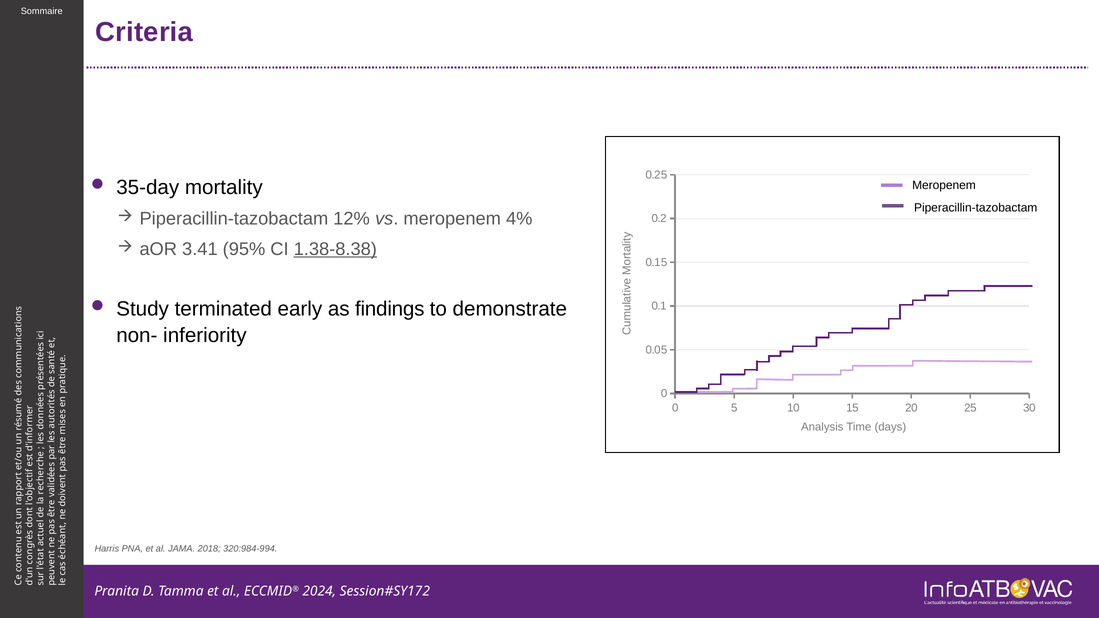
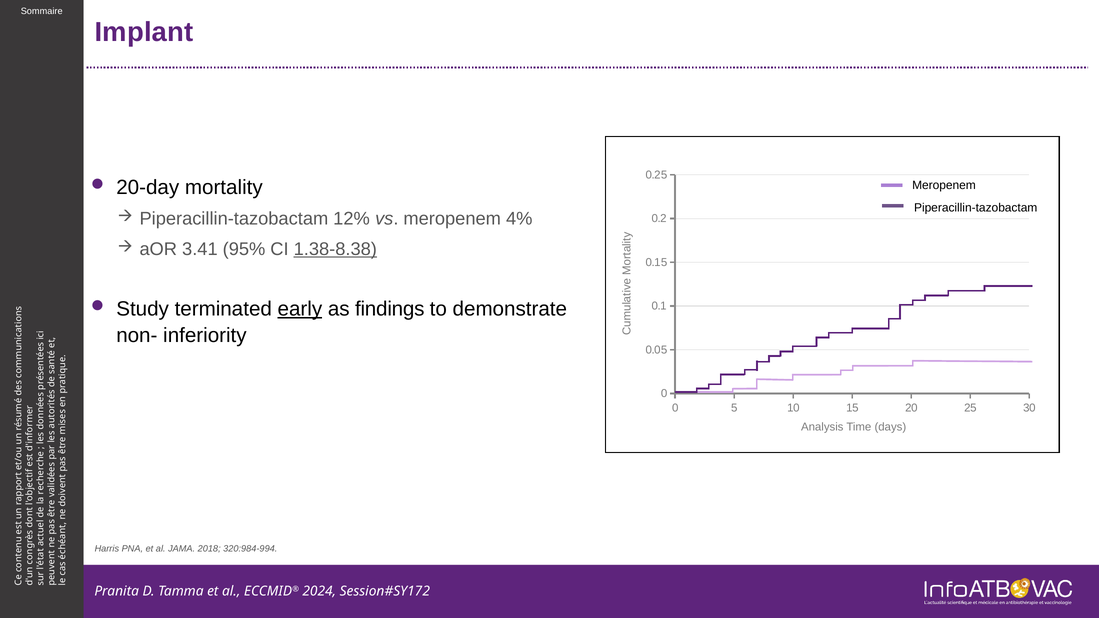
Criteria: Criteria -> Implant (144, 32)
35-day: 35-day -> 20-day (148, 187)
early underline: none -> present (300, 309)
